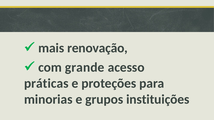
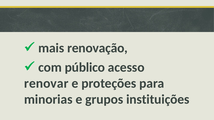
grande: grande -> público (85, 68)
práticas: práticas -> renovar (46, 84)
